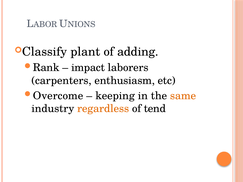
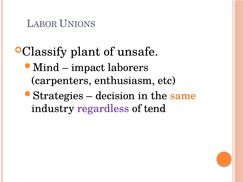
adding: adding -> unsafe (138, 52)
Rank: Rank -> Mind (46, 68)
Overcome: Overcome -> Strategies (58, 96)
keeping: keeping -> decision (115, 96)
regardless colour: orange -> purple (103, 109)
